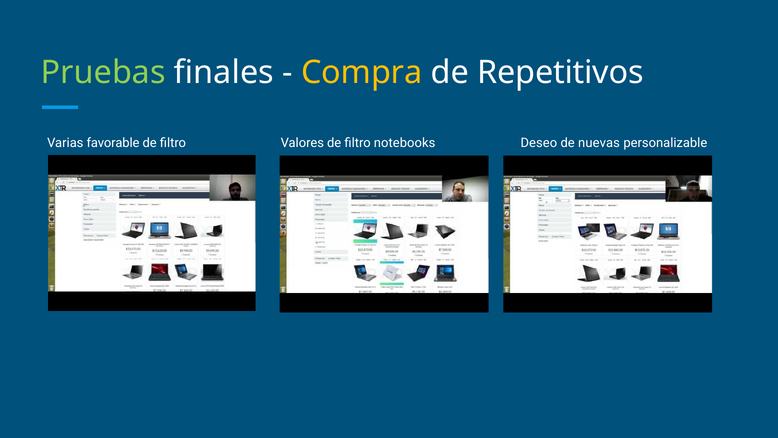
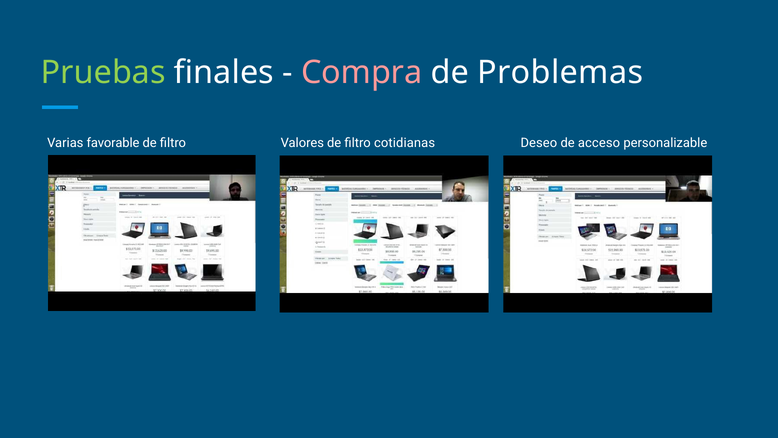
Compra colour: yellow -> pink (362, 72)
Repetitivos: Repetitivos -> Problemas (560, 72)
notebooks: notebooks -> cotidianas (405, 143)
nuevas: nuevas -> acceso (599, 143)
